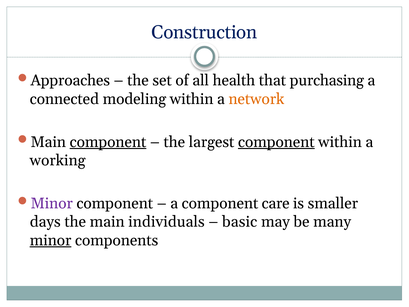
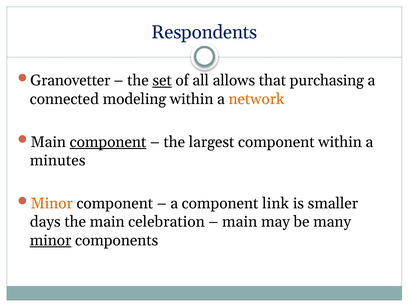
Construction: Construction -> Respondents (204, 32)
Approaches: Approaches -> Granovetter (70, 80)
set underline: none -> present (162, 80)
health: health -> allows (234, 80)
component underline: present -> none (276, 142)
working: working -> minutes (58, 160)
Minor colour: purple -> orange (52, 203)
care: care -> link (276, 203)
individuals: individuals -> celebration (166, 222)
basic: basic -> main (240, 222)
